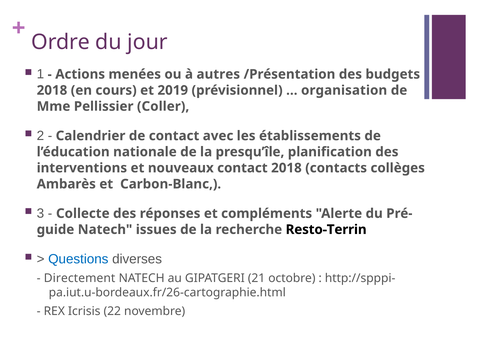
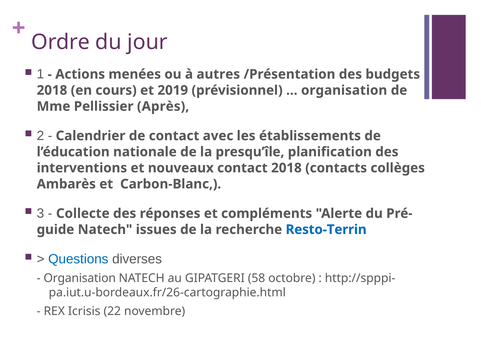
Coller: Coller -> Après (163, 106)
Resto-Terrin colour: black -> blue (326, 229)
Directement: Directement -> Organisation (80, 278)
21: 21 -> 58 (257, 278)
